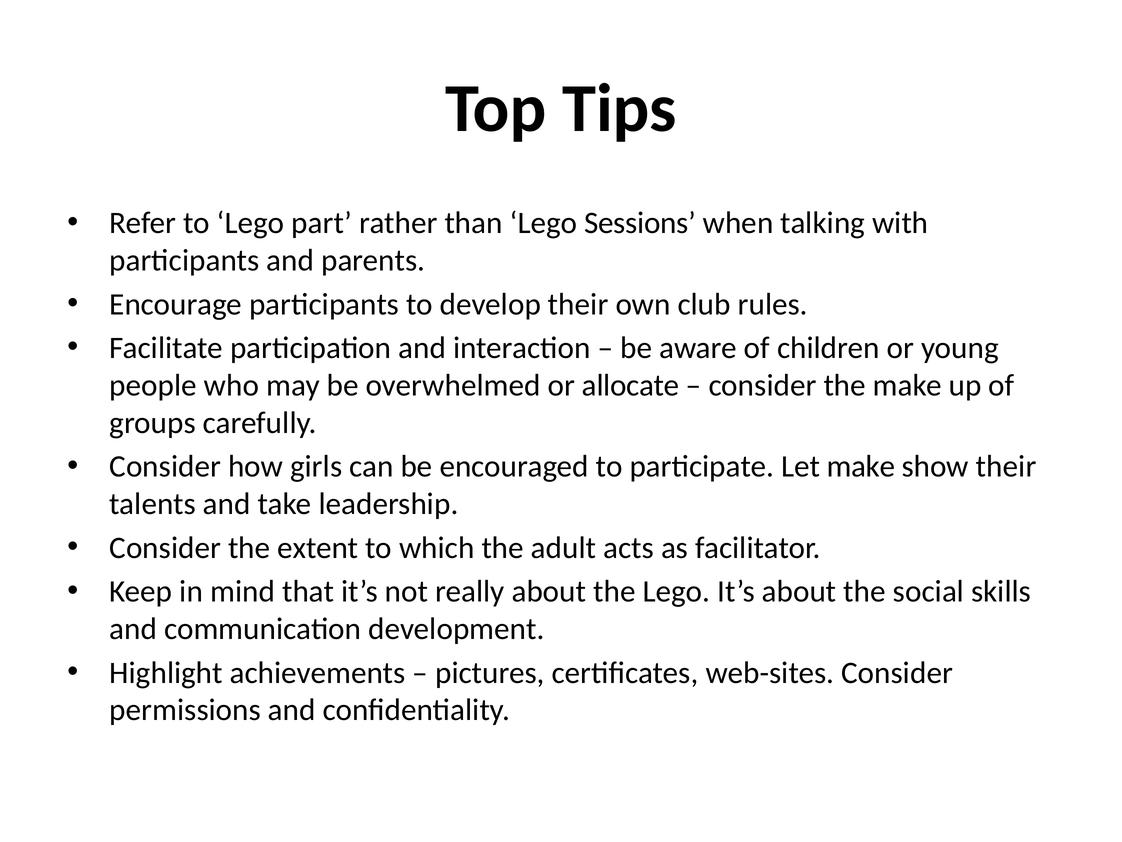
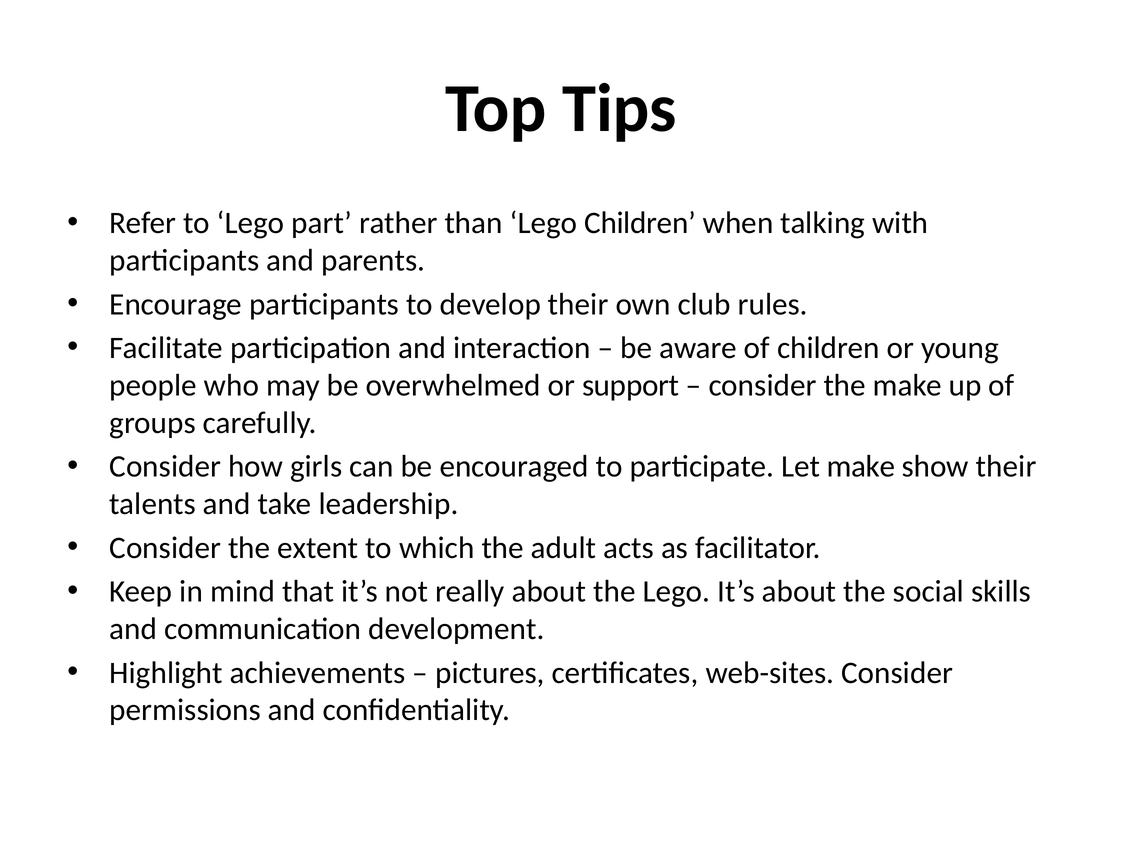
Lego Sessions: Sessions -> Children (640, 223)
allocate: allocate -> support (631, 385)
